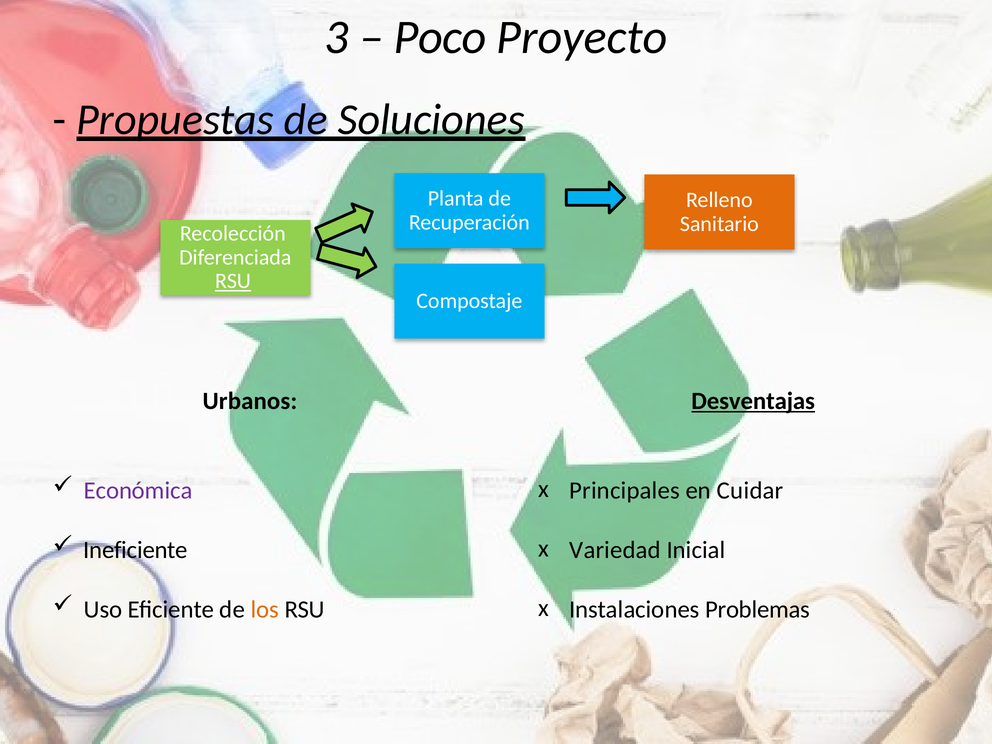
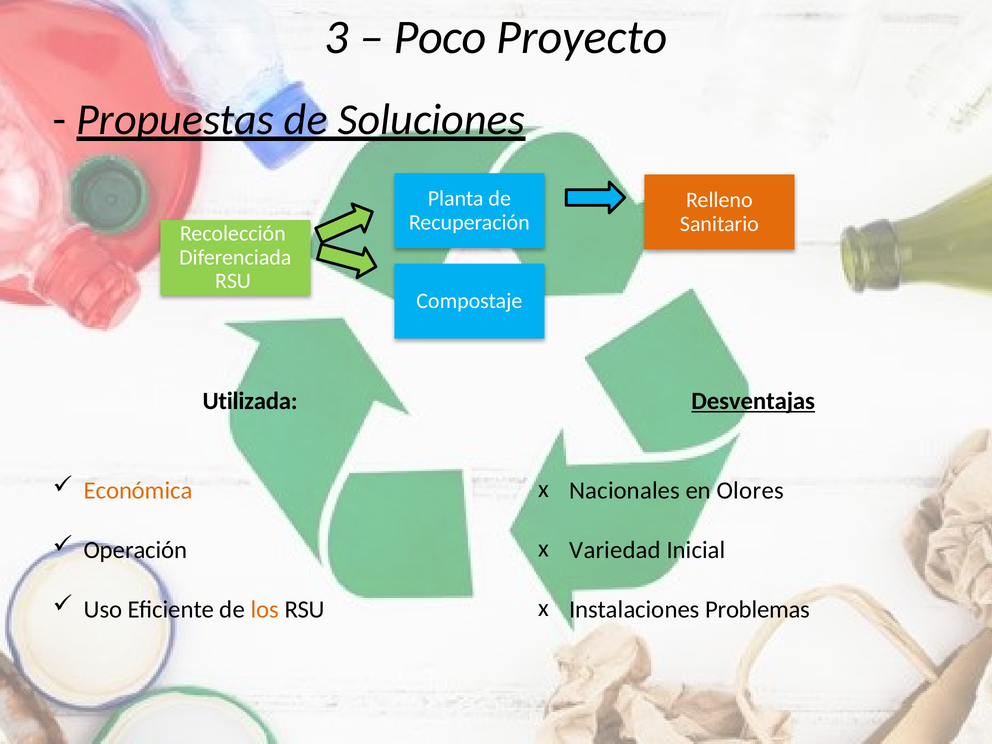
RSU underline: present -> none (233, 281)
Urbanos: Urbanos -> Utilizada (250, 401)
Económica colour: purple -> orange (138, 491)
Principales: Principales -> Nacionales (625, 491)
Cuidar: Cuidar -> Olores (750, 491)
Ineficiente: Ineficiente -> Operación (135, 550)
